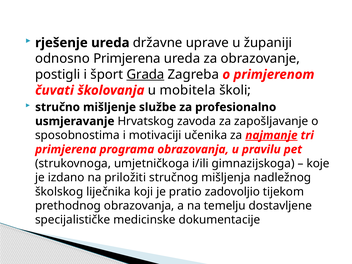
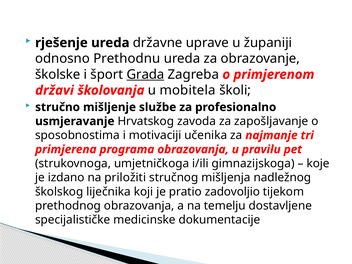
odnosno Primjerena: Primjerena -> Prethodnu (127, 59)
postigli: postigli -> školske (58, 74)
čuvati: čuvati -> državi (55, 90)
najmanje underline: present -> none (271, 135)
